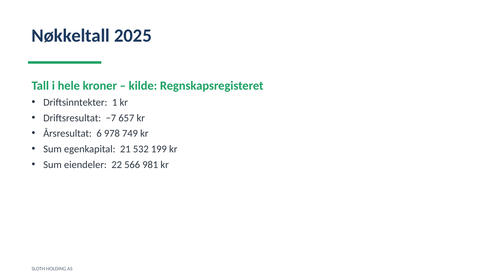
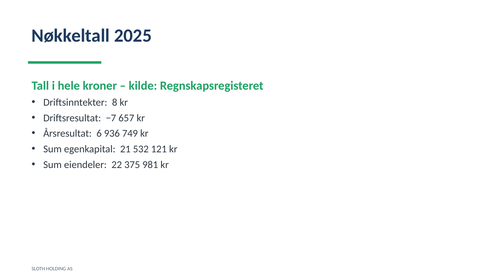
1: 1 -> 8 (115, 102)
978: 978 -> 936 (112, 133)
199: 199 -> 121 (159, 149)
566: 566 -> 375 (132, 164)
